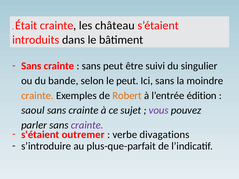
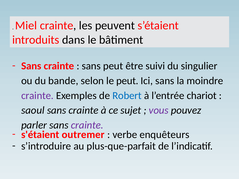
Était: Était -> Miel (26, 26)
château: château -> peuvent (115, 26)
crainte colour: orange -> purple (37, 96)
Robert colour: orange -> blue (127, 96)
édition: édition -> chariot (202, 96)
divagations: divagations -> enquêteurs (165, 135)
